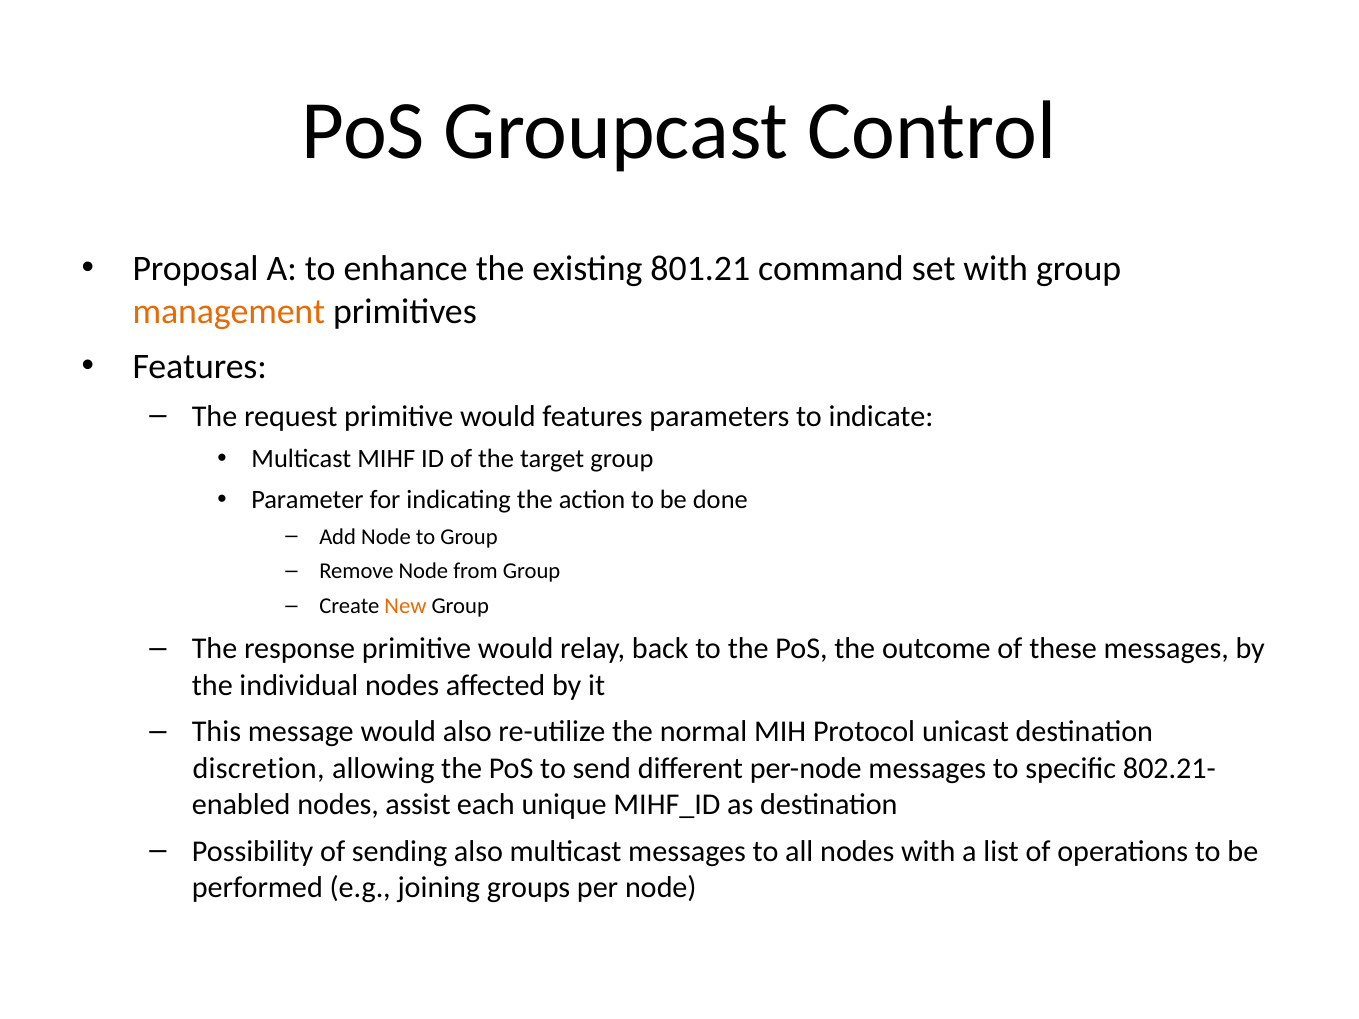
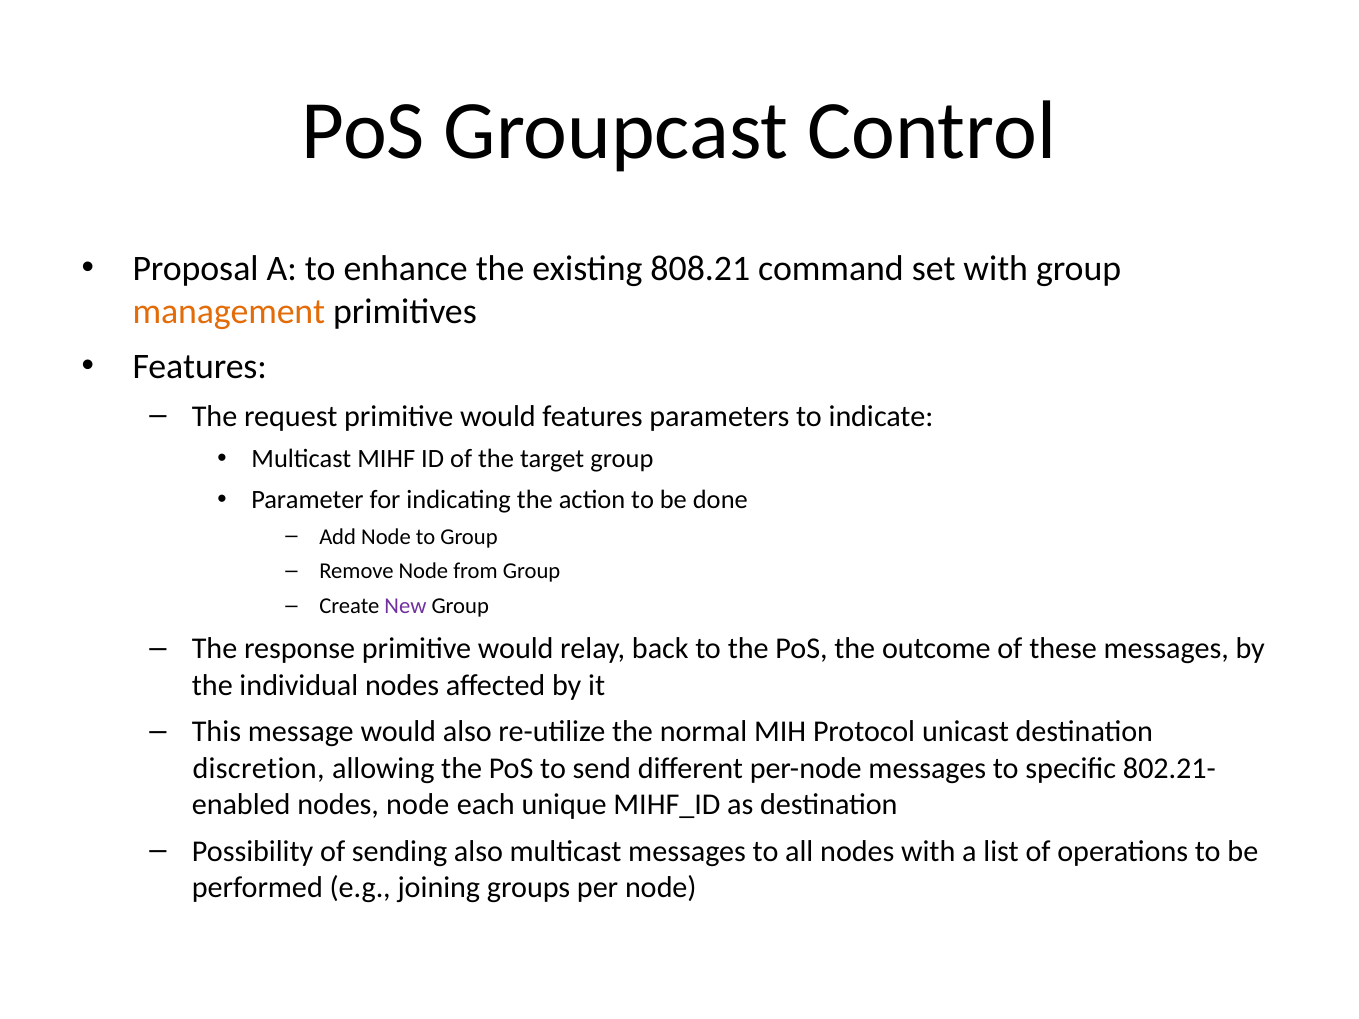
801.21: 801.21 -> 808.21 (700, 269)
New colour: orange -> purple (405, 606)
nodes assist: assist -> node (418, 805)
